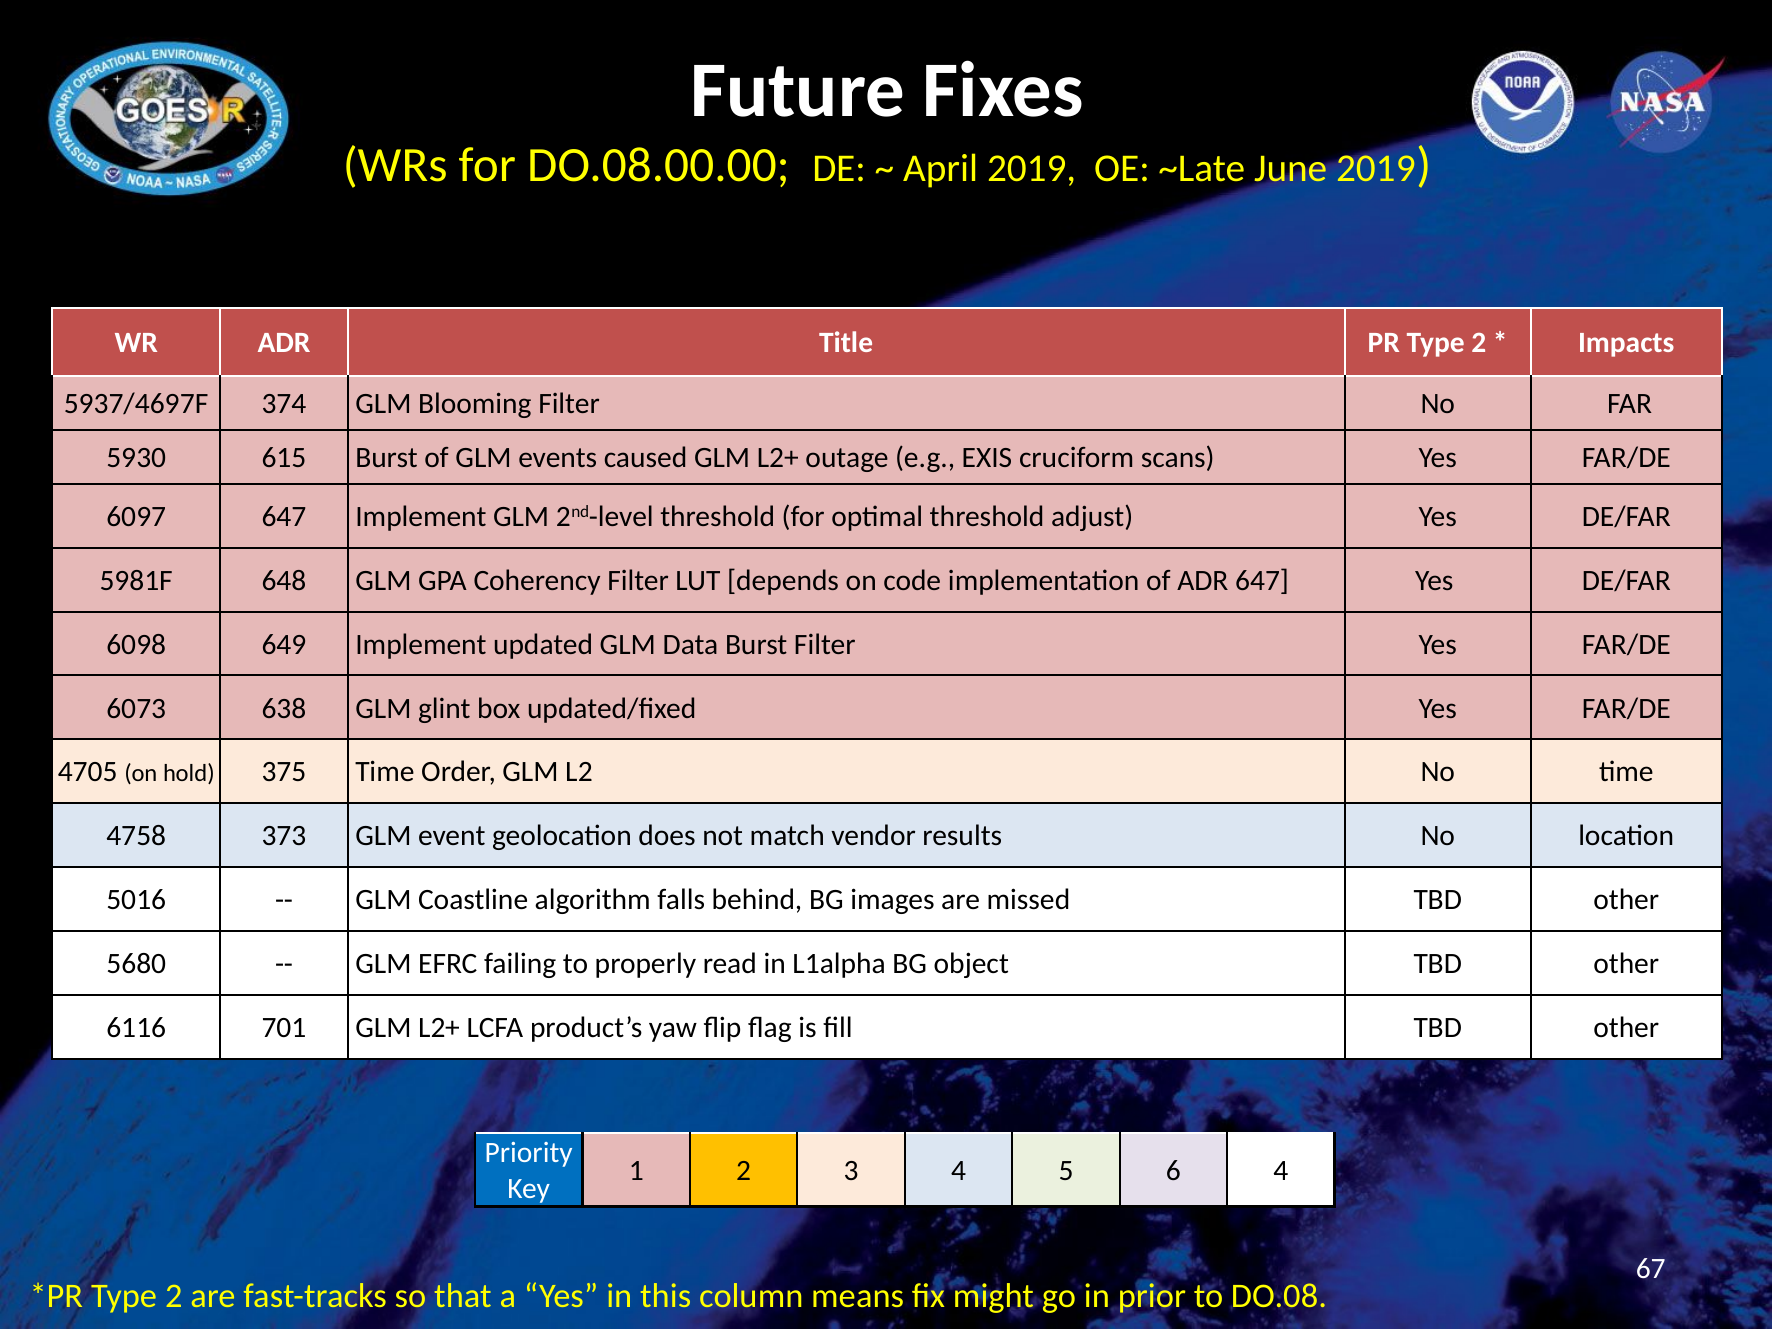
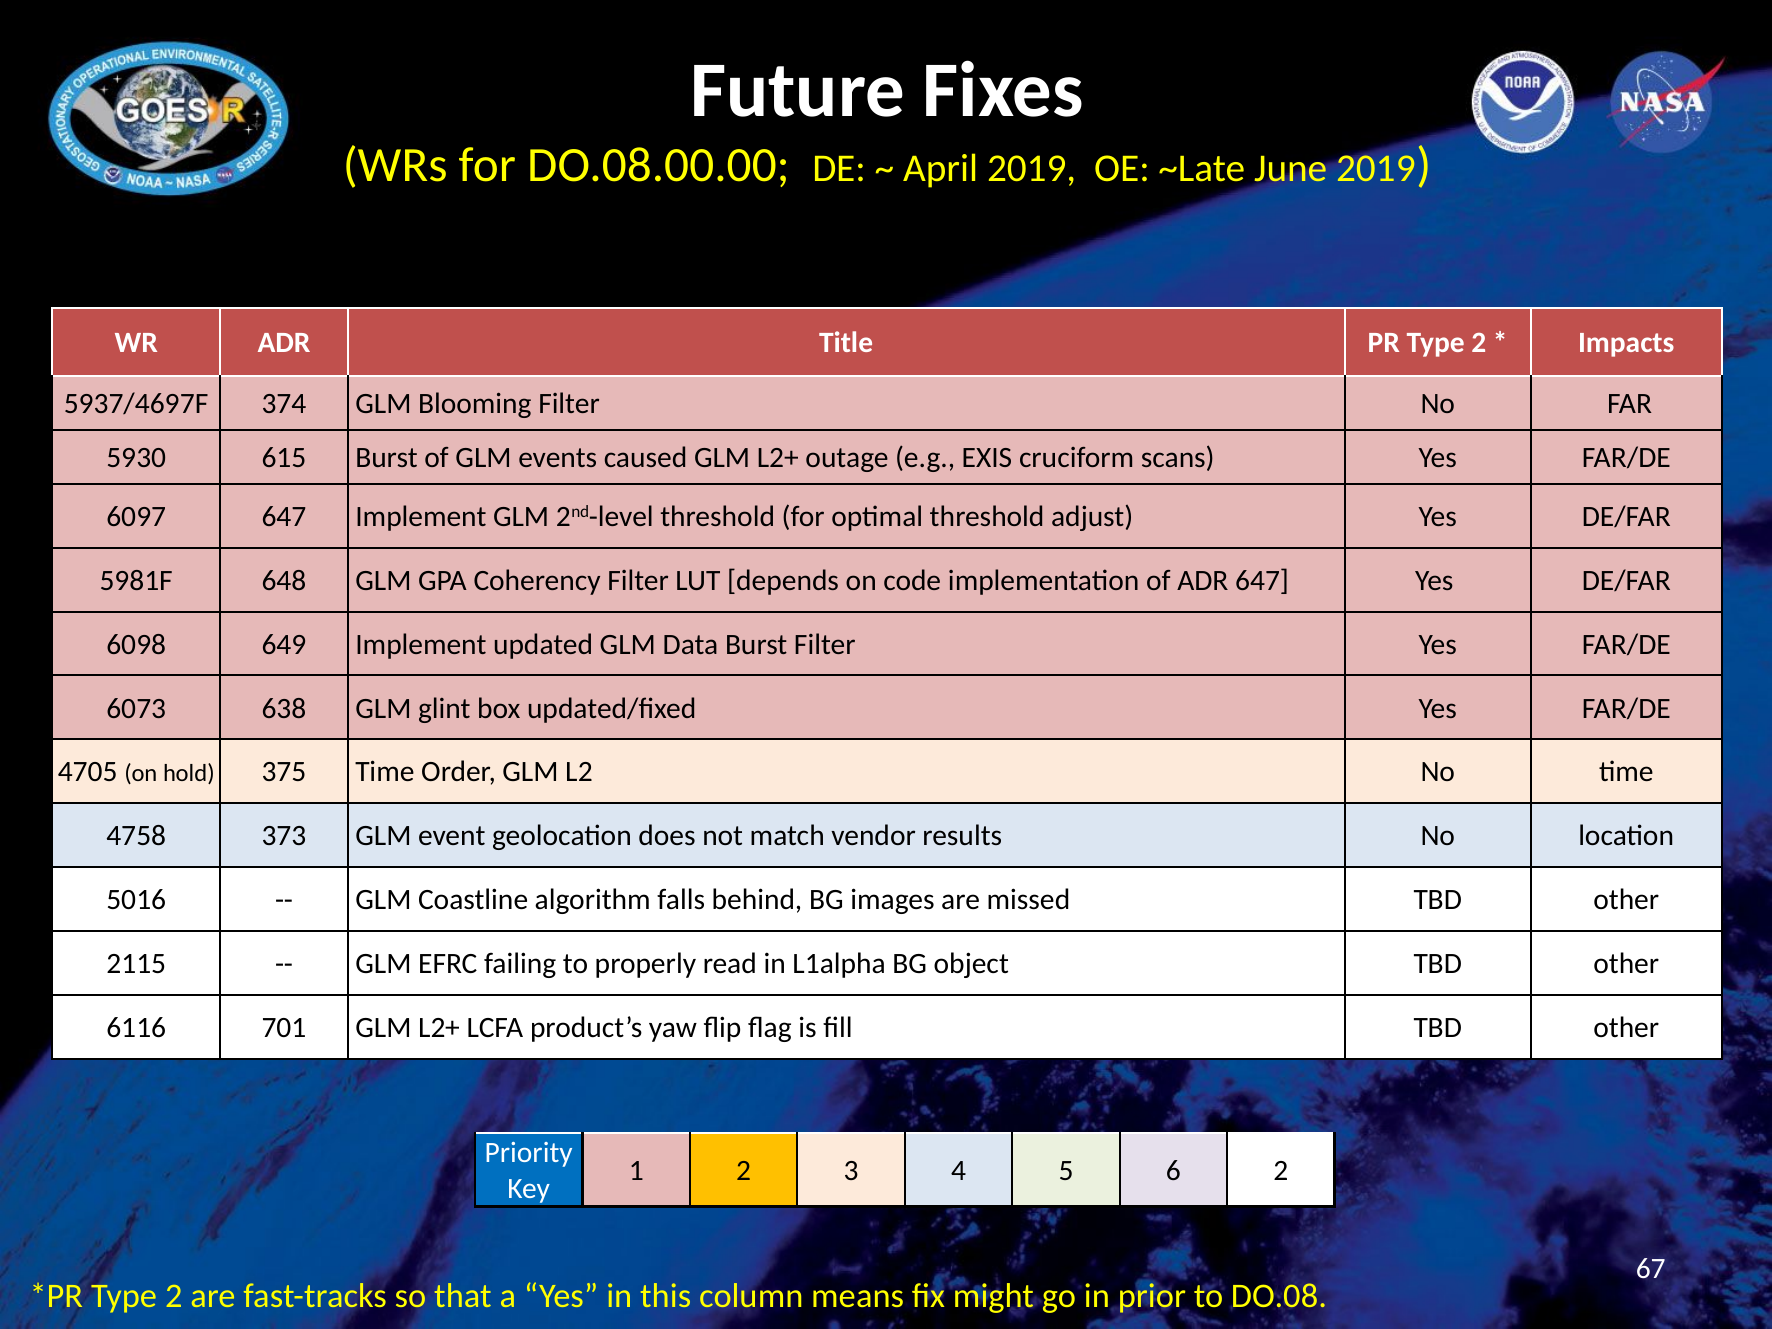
5680: 5680 -> 2115 (136, 964)
6 4: 4 -> 2 (1281, 1171)
